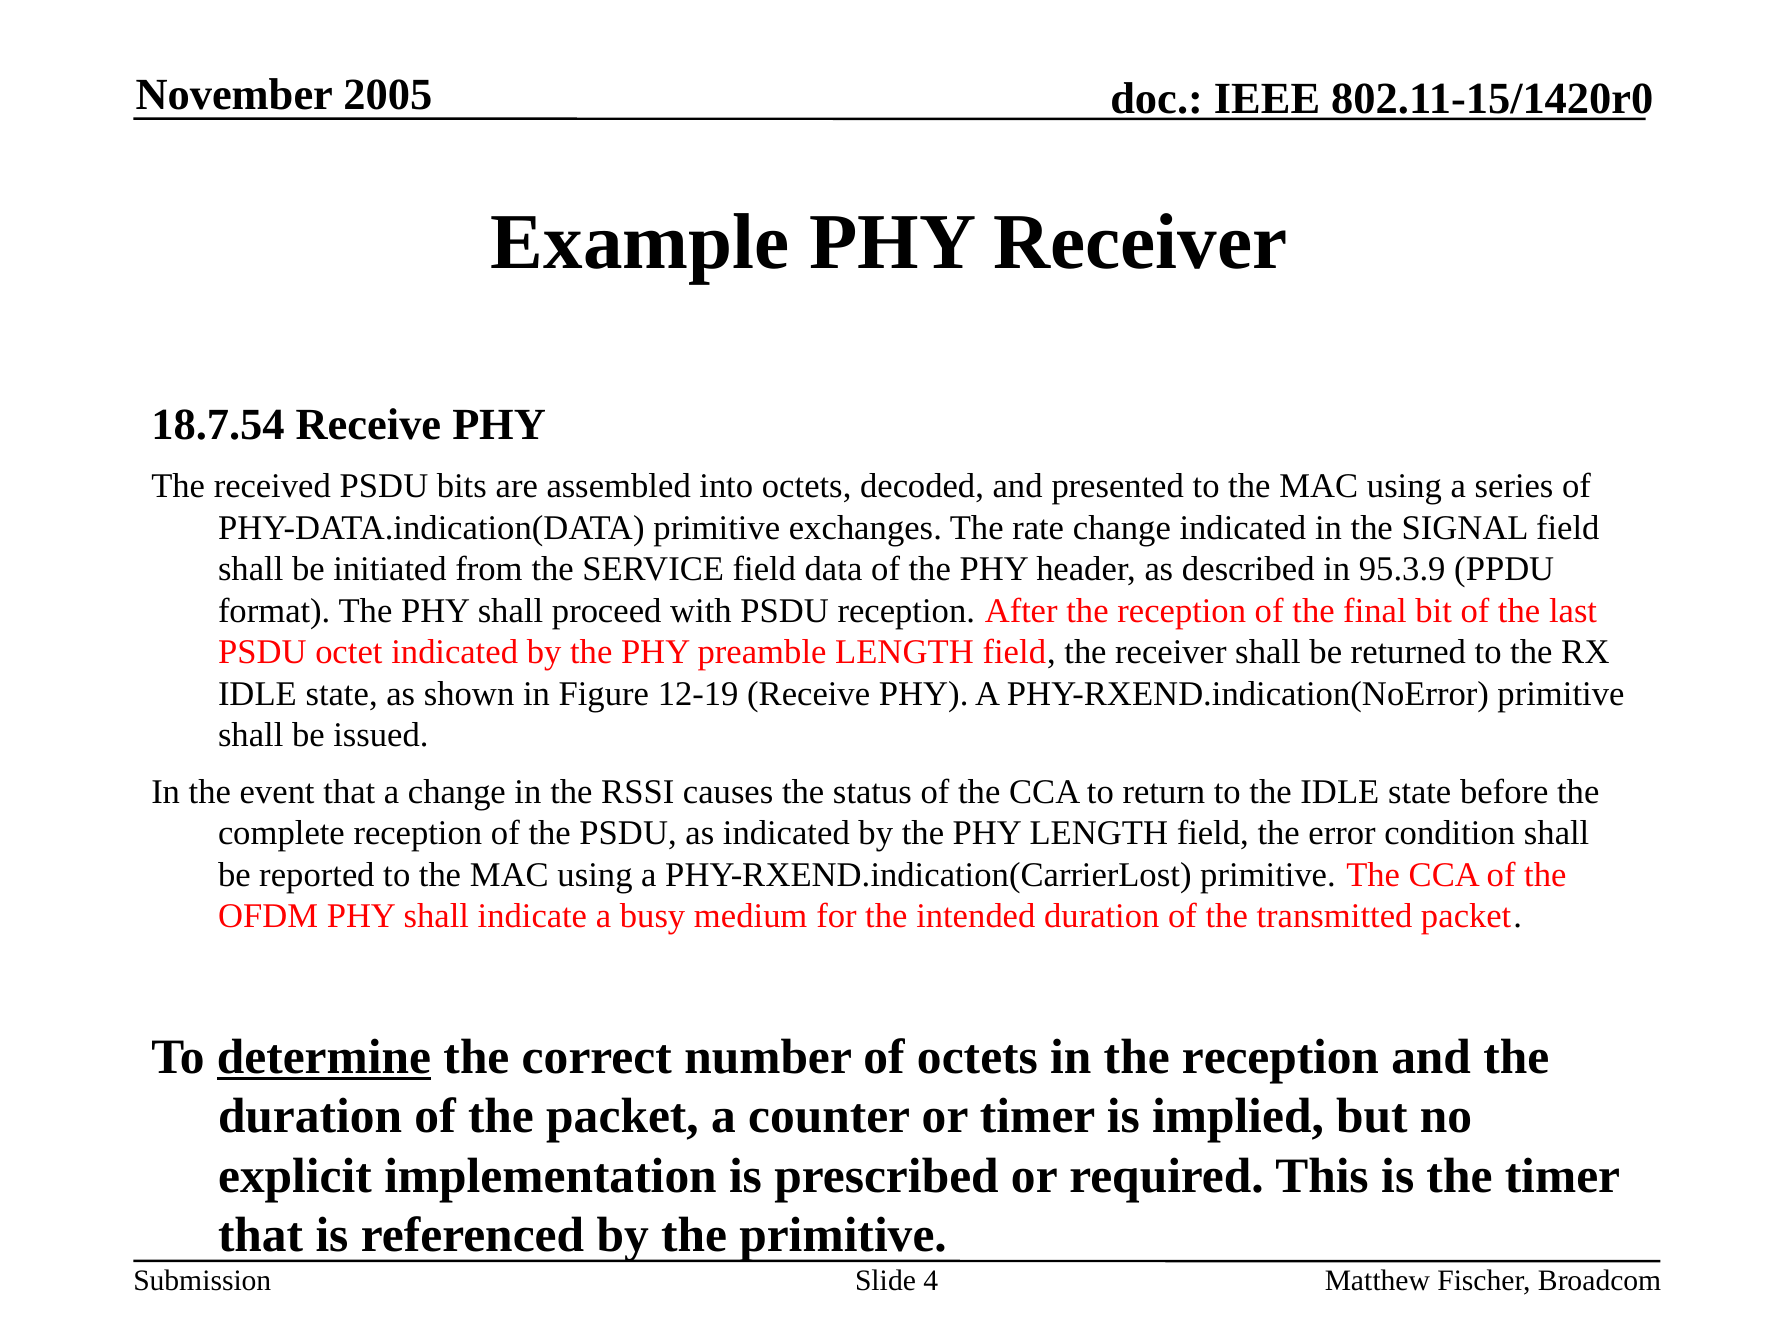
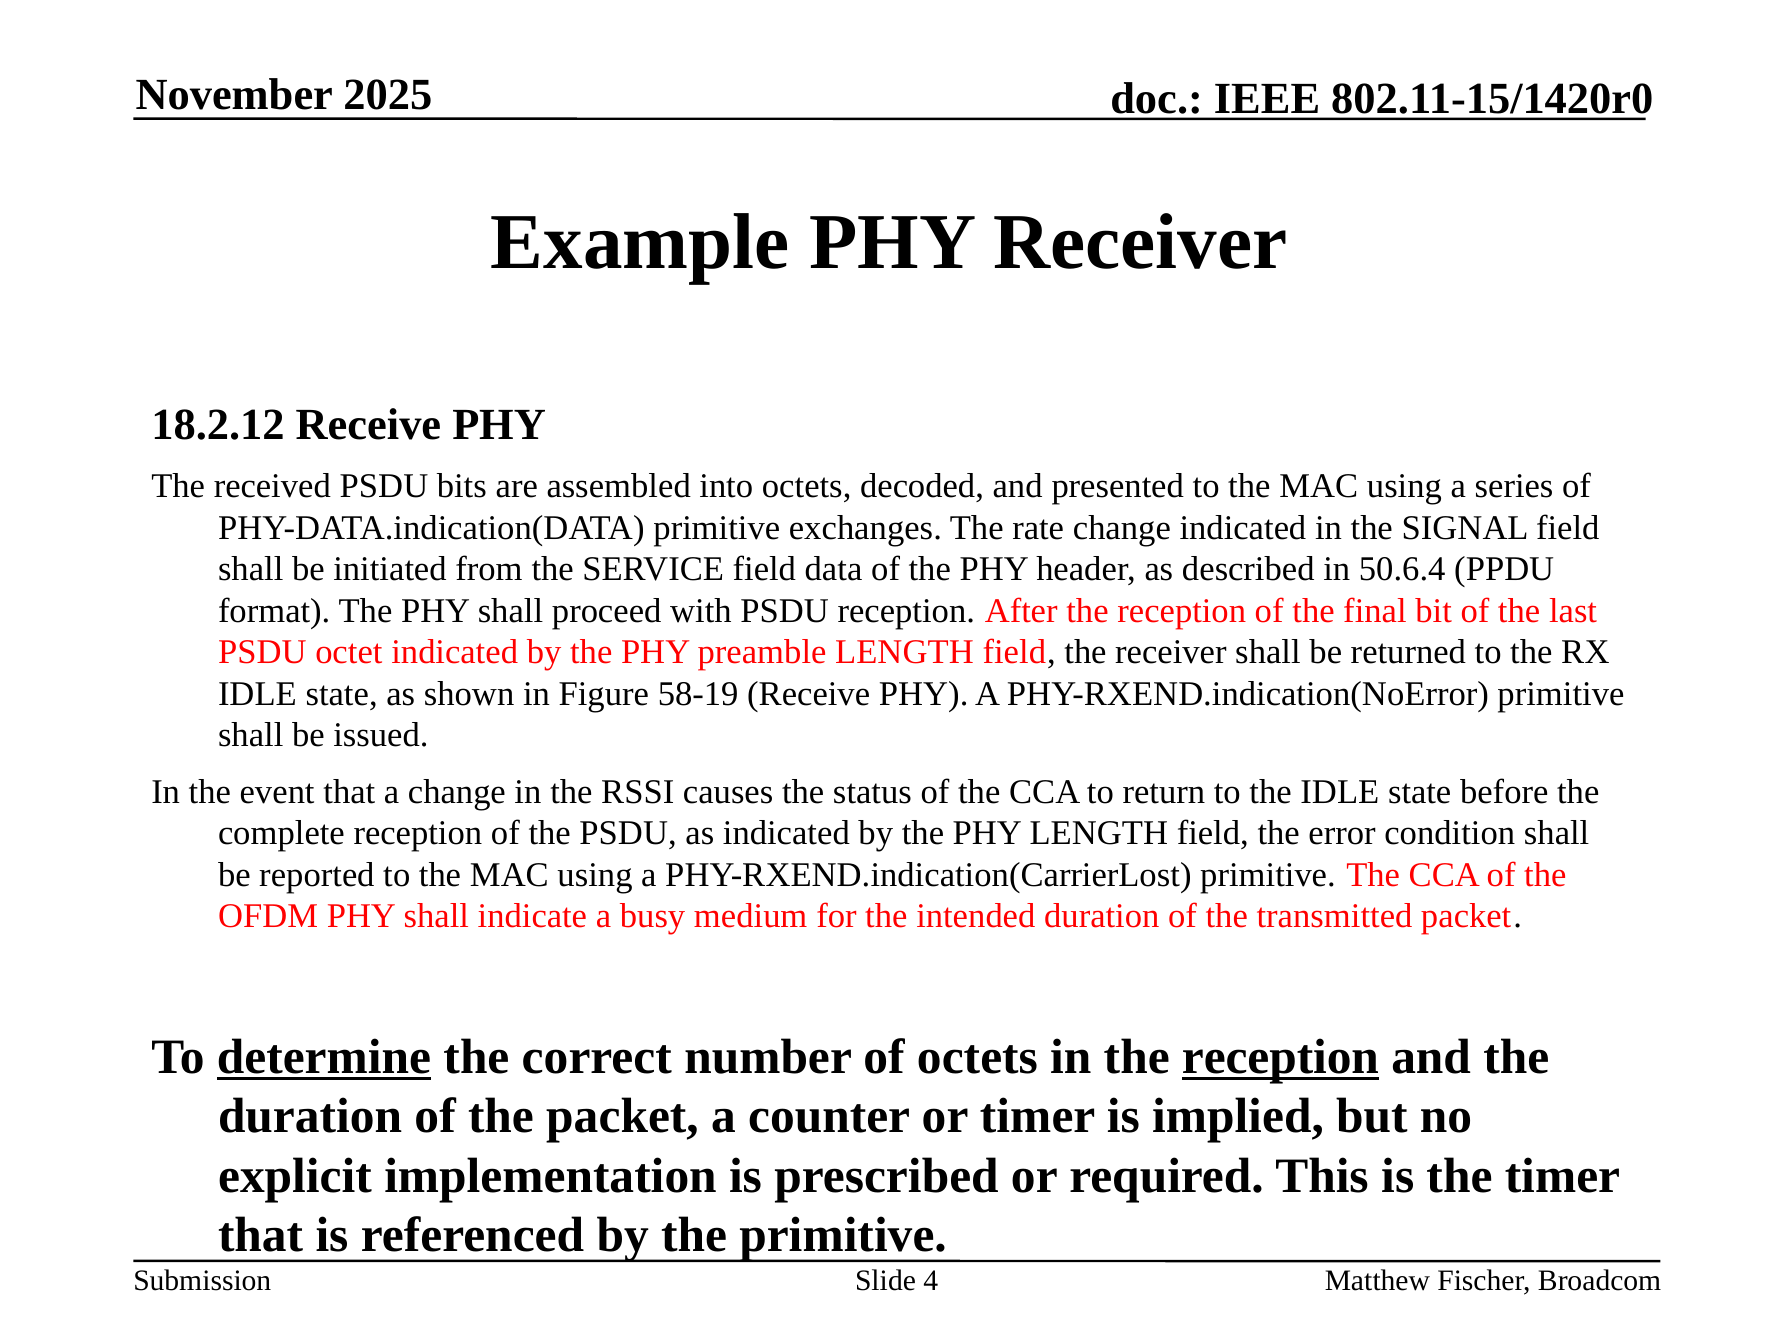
2005: 2005 -> 2025 (388, 94)
18.7.54: 18.7.54 -> 18.2.12 (218, 424)
95.3.9: 95.3.9 -> 50.6.4 (1402, 569)
12-19: 12-19 -> 58-19 (698, 693)
reception underline: none -> present (1280, 1056)
